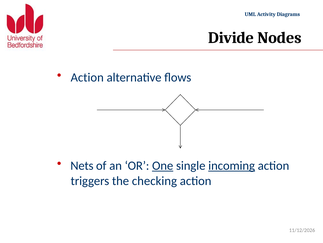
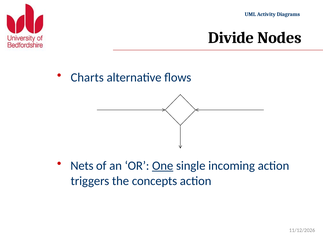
Action: Action -> Charts (87, 77)
incoming underline: present -> none (232, 165)
checking: checking -> concepts (155, 180)
